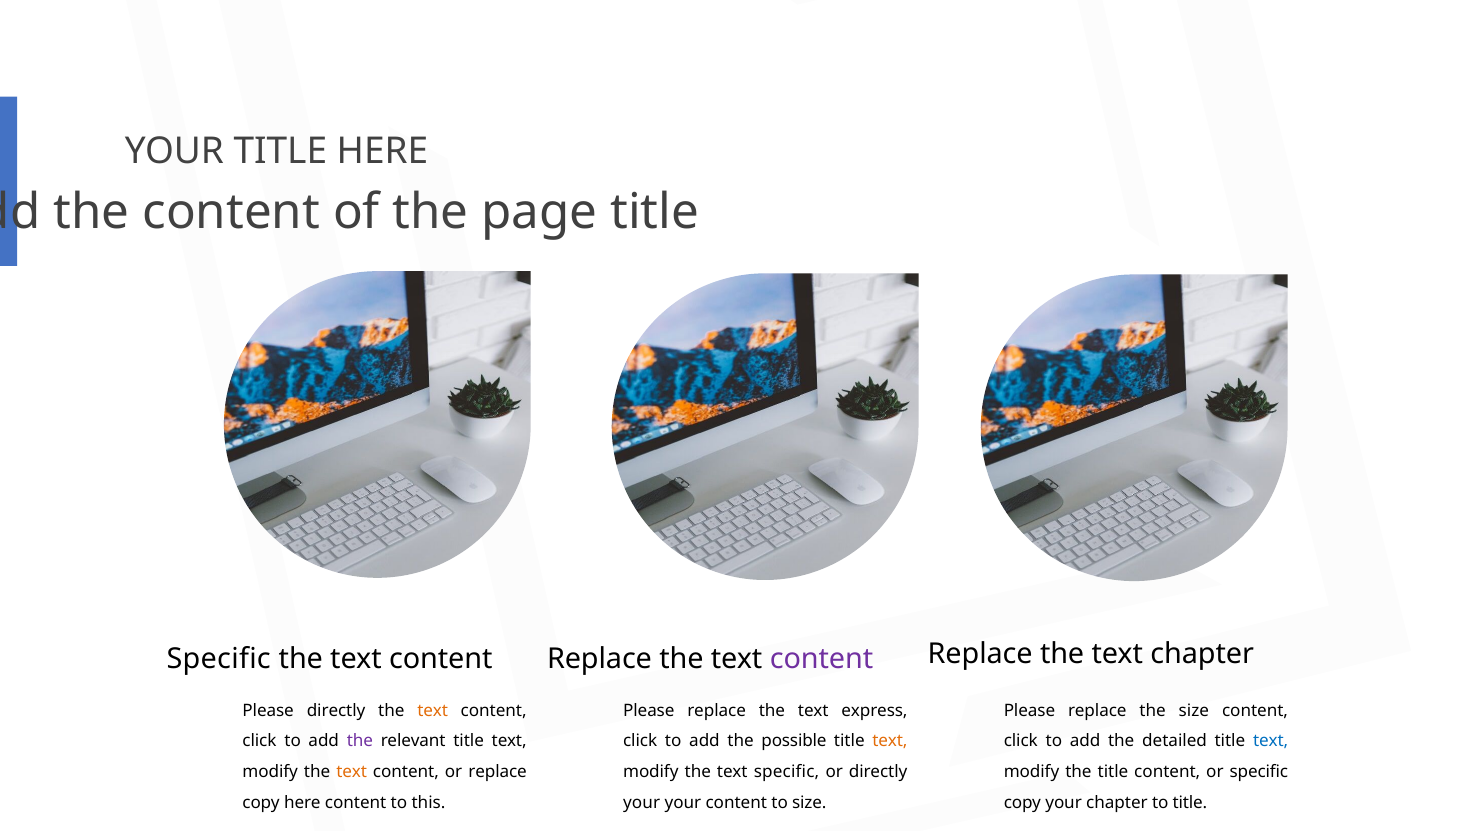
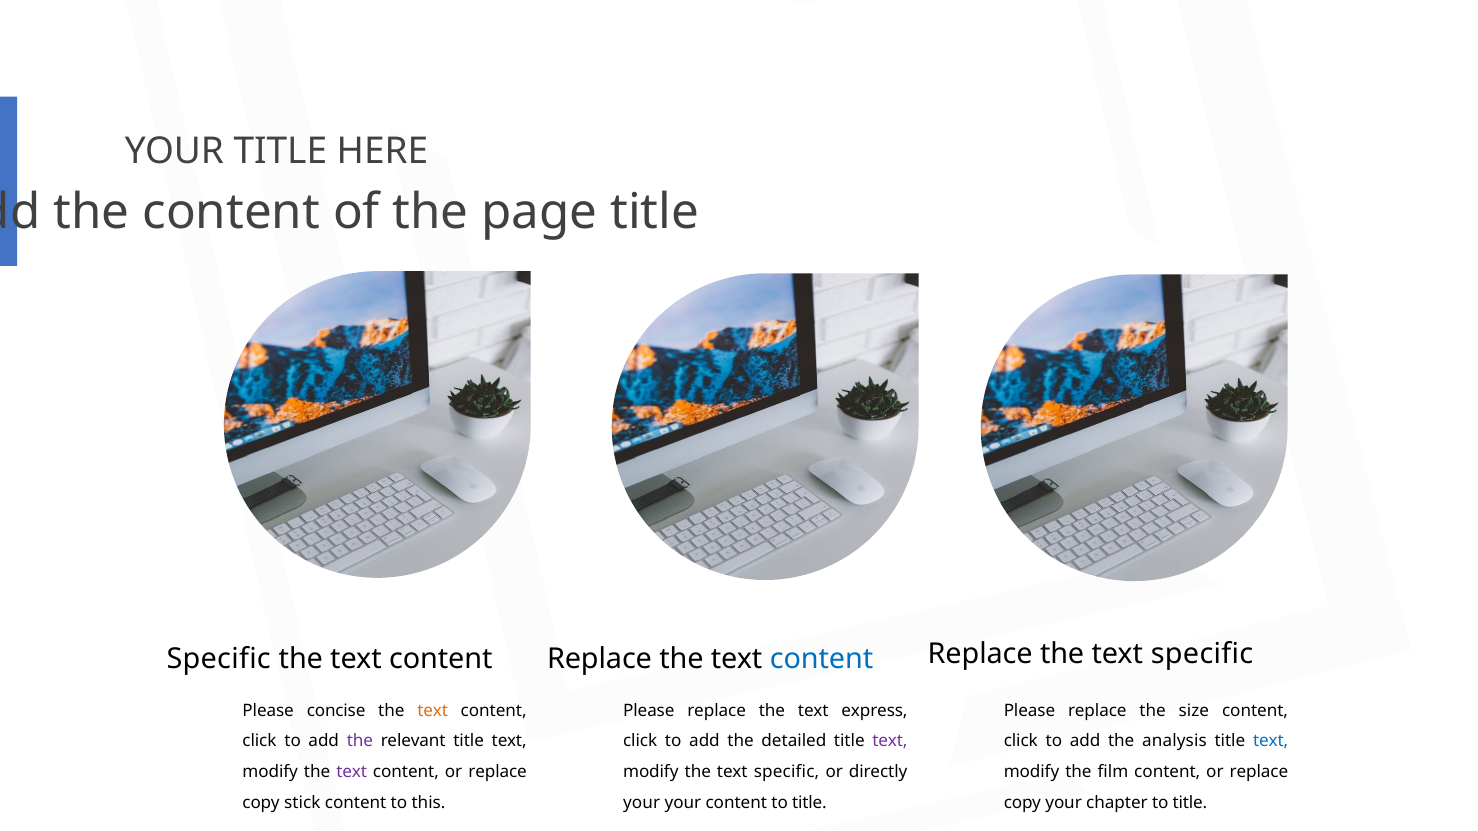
Replace the text chapter: chapter -> specific (1202, 654)
content colour: purple -> blue (822, 659)
Please directly: directly -> concise (336, 711)
possible: possible -> detailed (794, 742)
text colour: orange -> purple (890, 742)
detailed: detailed -> analysis (1174, 742)
text colour: orange -> purple (352, 772)
the title: title -> film (1113, 772)
specific: specific -> replace (1259, 772)
copy here: here -> stick (302, 803)
content to size: size -> title (809, 803)
